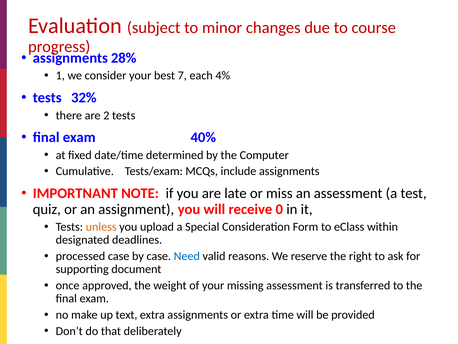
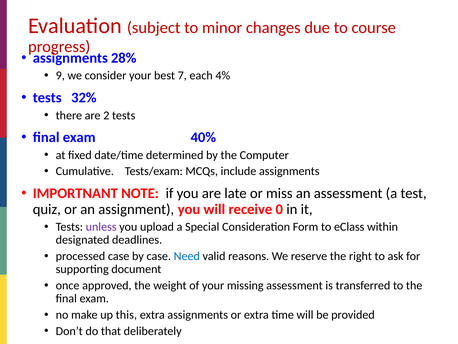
1: 1 -> 9 (60, 76)
unless colour: orange -> purple (101, 227)
text: text -> this (126, 314)
